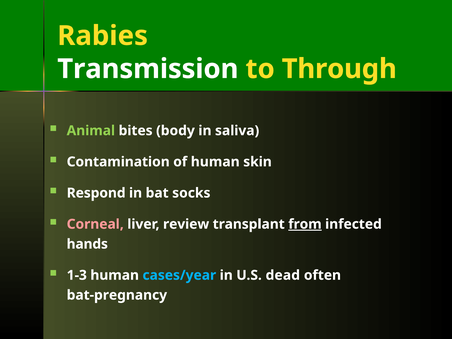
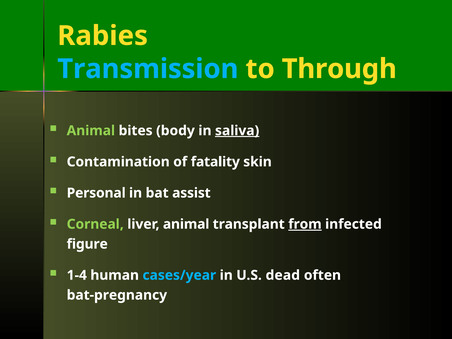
Transmission colour: white -> light blue (148, 69)
saliva underline: none -> present (237, 131)
of human: human -> fatality (215, 162)
Respond: Respond -> Personal (96, 193)
socks: socks -> assist (191, 193)
Corneal colour: pink -> light green (95, 224)
liver review: review -> animal (186, 224)
hands: hands -> figure (87, 244)
1-3: 1-3 -> 1-4 (77, 275)
